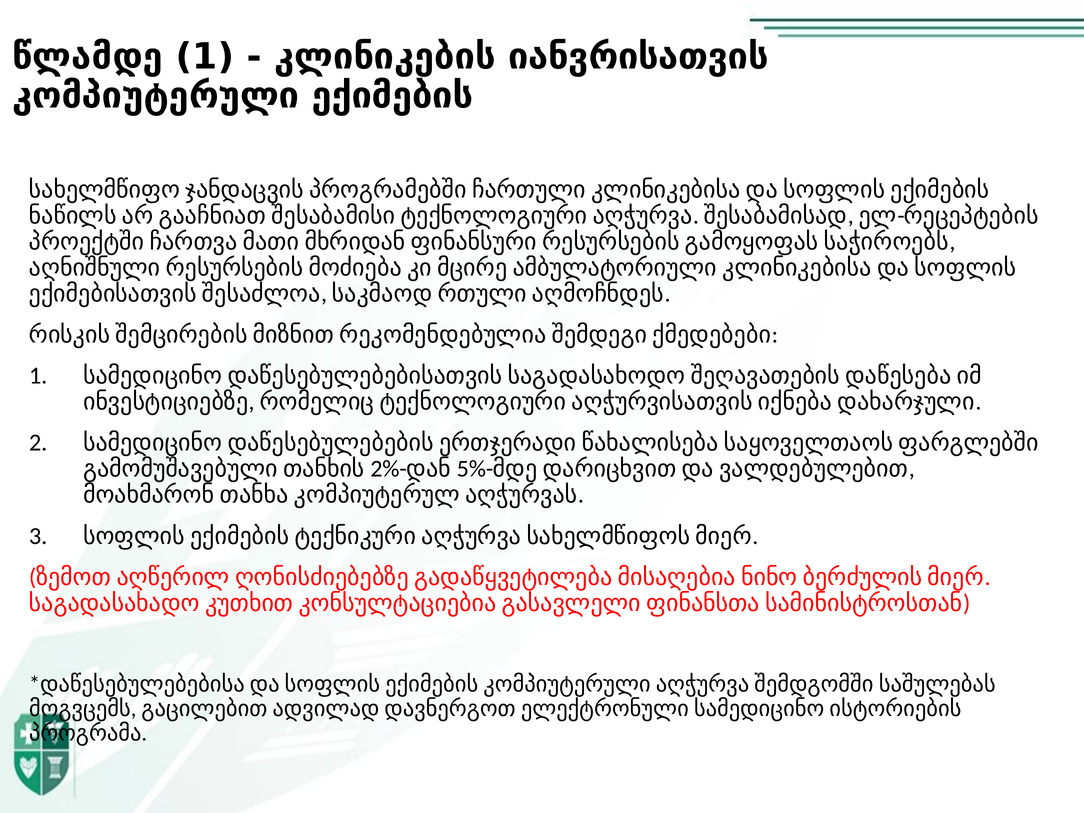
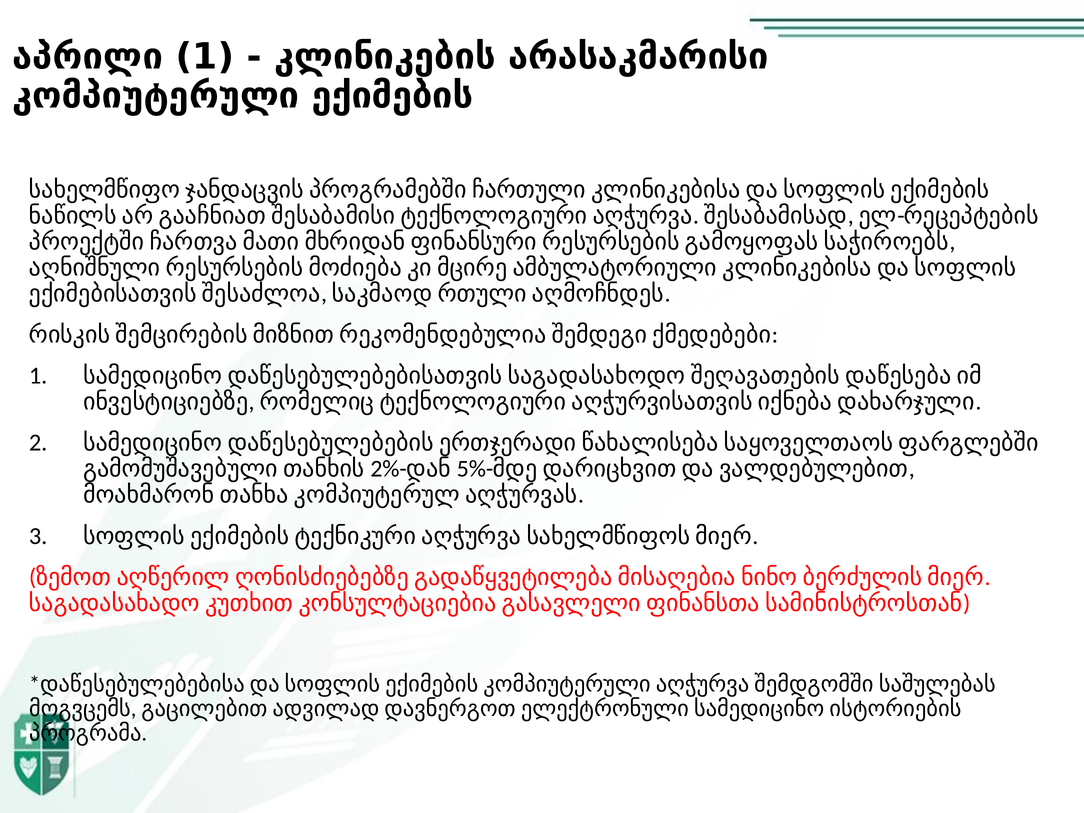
წლამდე: წლამდე -> აპრილი (88, 57)
იანვრისათვის: იანვრისათვის -> არასაკმარისი (638, 57)
